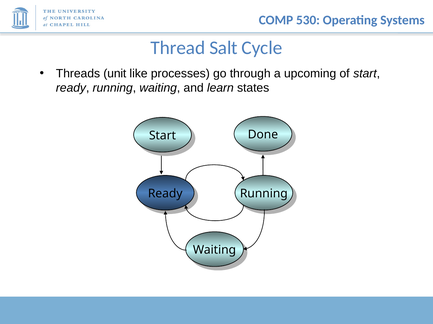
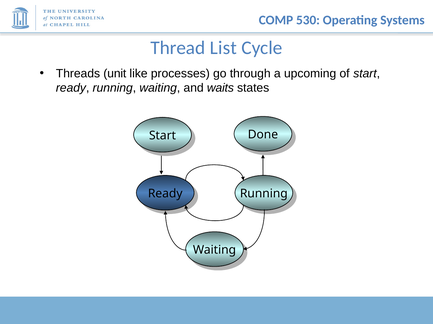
Salt: Salt -> List (223, 48)
learn: learn -> waits (220, 88)
